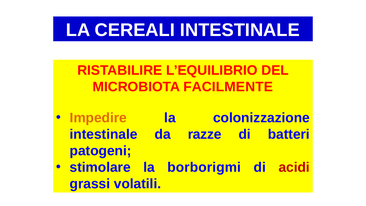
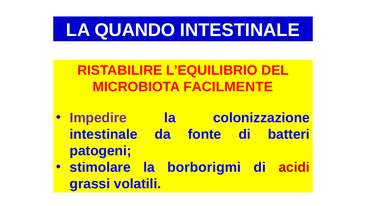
CEREALI: CEREALI -> QUANDO (135, 30)
Impedire colour: orange -> purple (98, 118)
razze: razze -> fonte (205, 134)
